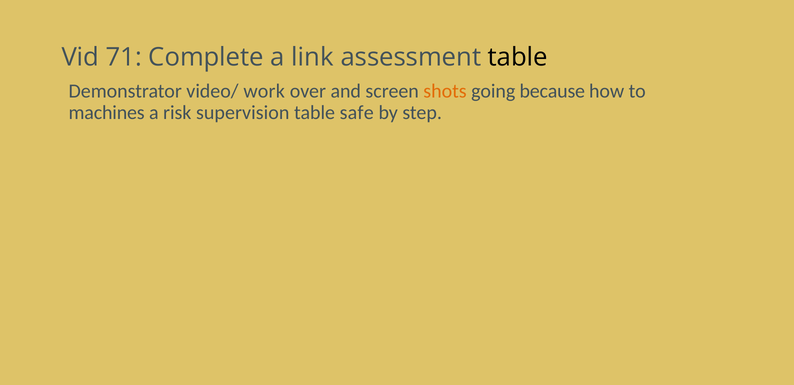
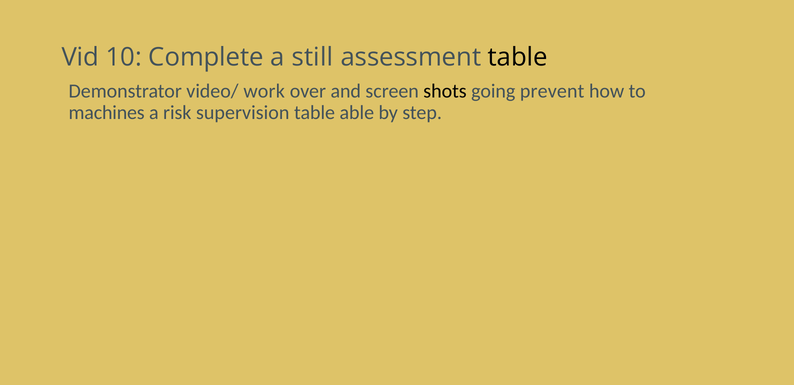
71: 71 -> 10 (124, 58)
link: link -> still (312, 58)
shots colour: orange -> black (445, 91)
because: because -> prevent (552, 91)
safe: safe -> able (357, 113)
